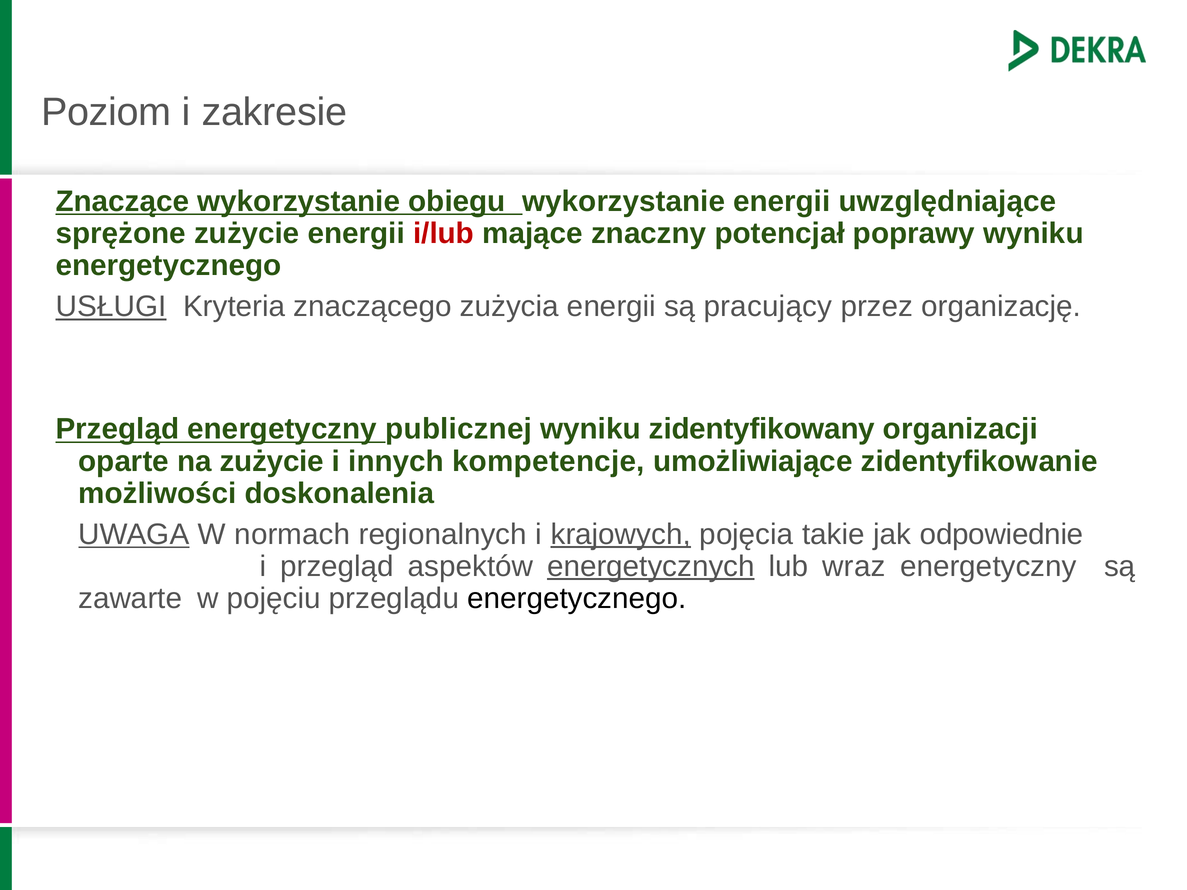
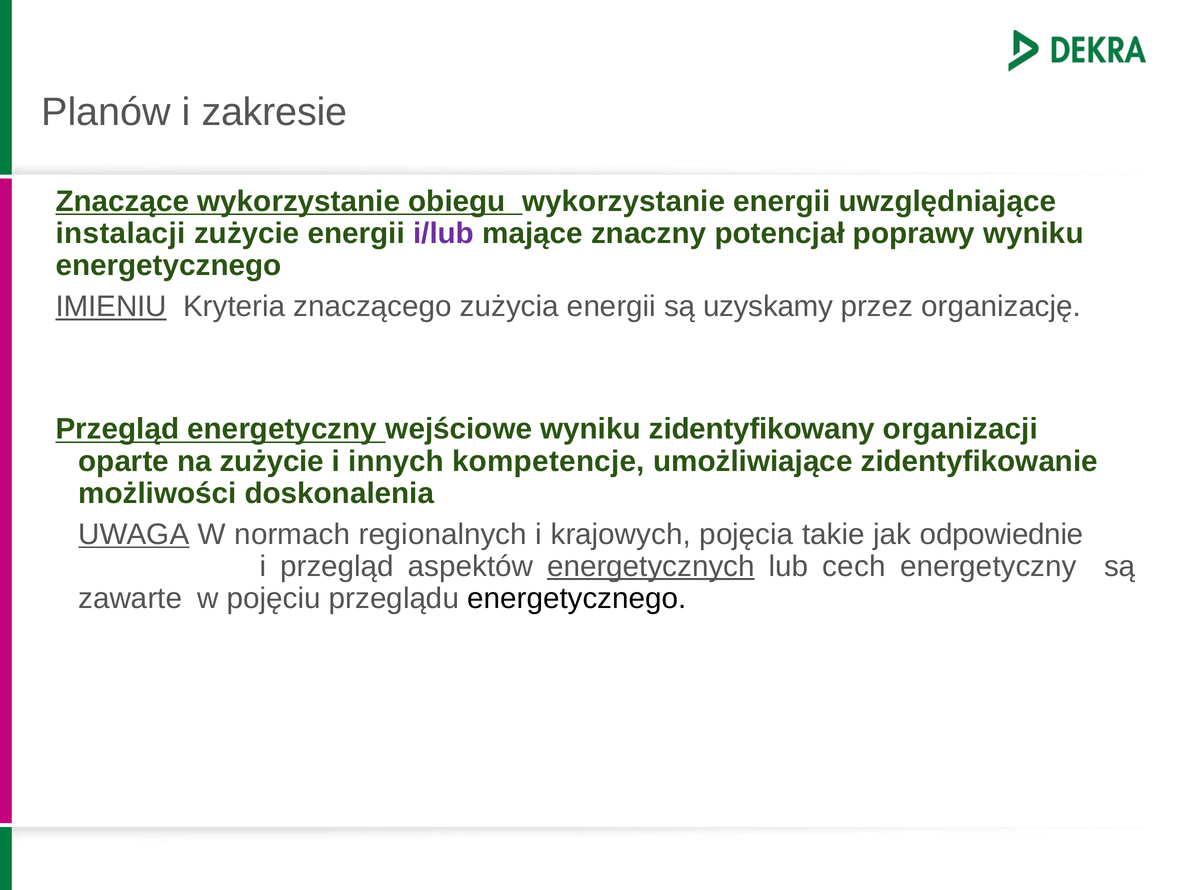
Poziom: Poziom -> Planów (106, 112)
sprężone: sprężone -> instalacji (121, 233)
i/lub colour: red -> purple (444, 233)
USŁUGI: USŁUGI -> IMIENIU (111, 306)
pracujący: pracujący -> uzyskamy (768, 306)
publicznej: publicznej -> wejściowe (459, 429)
krajowych underline: present -> none (621, 534)
wraz: wraz -> cech (854, 566)
